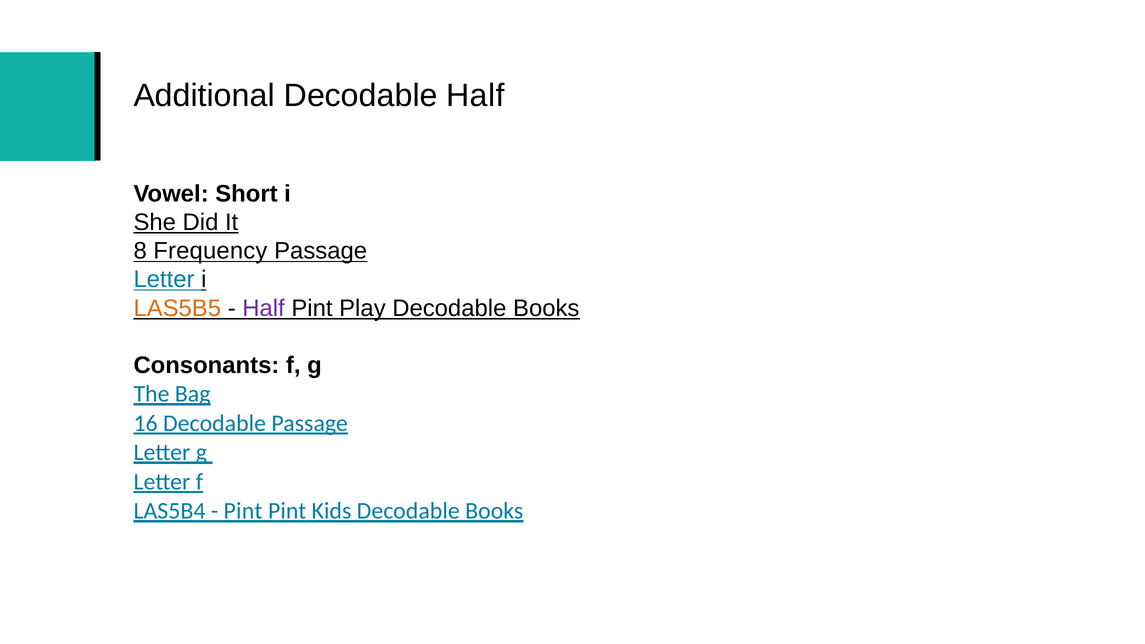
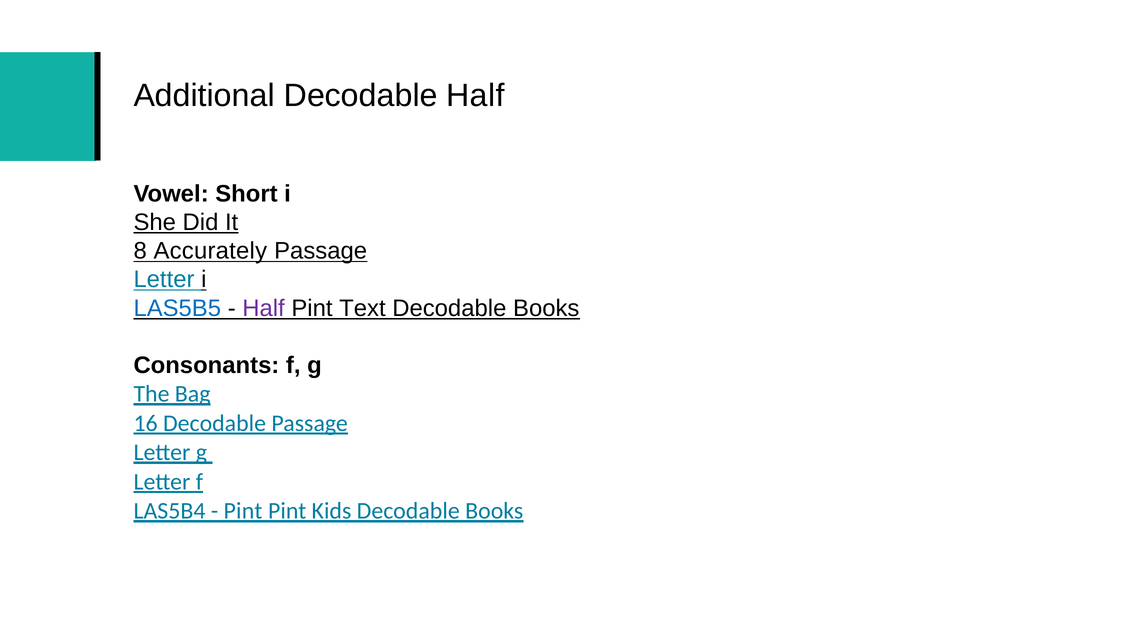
Frequency: Frequency -> Accurately (210, 251)
LAS5B5 colour: orange -> blue (177, 308)
Play: Play -> Text (362, 308)
